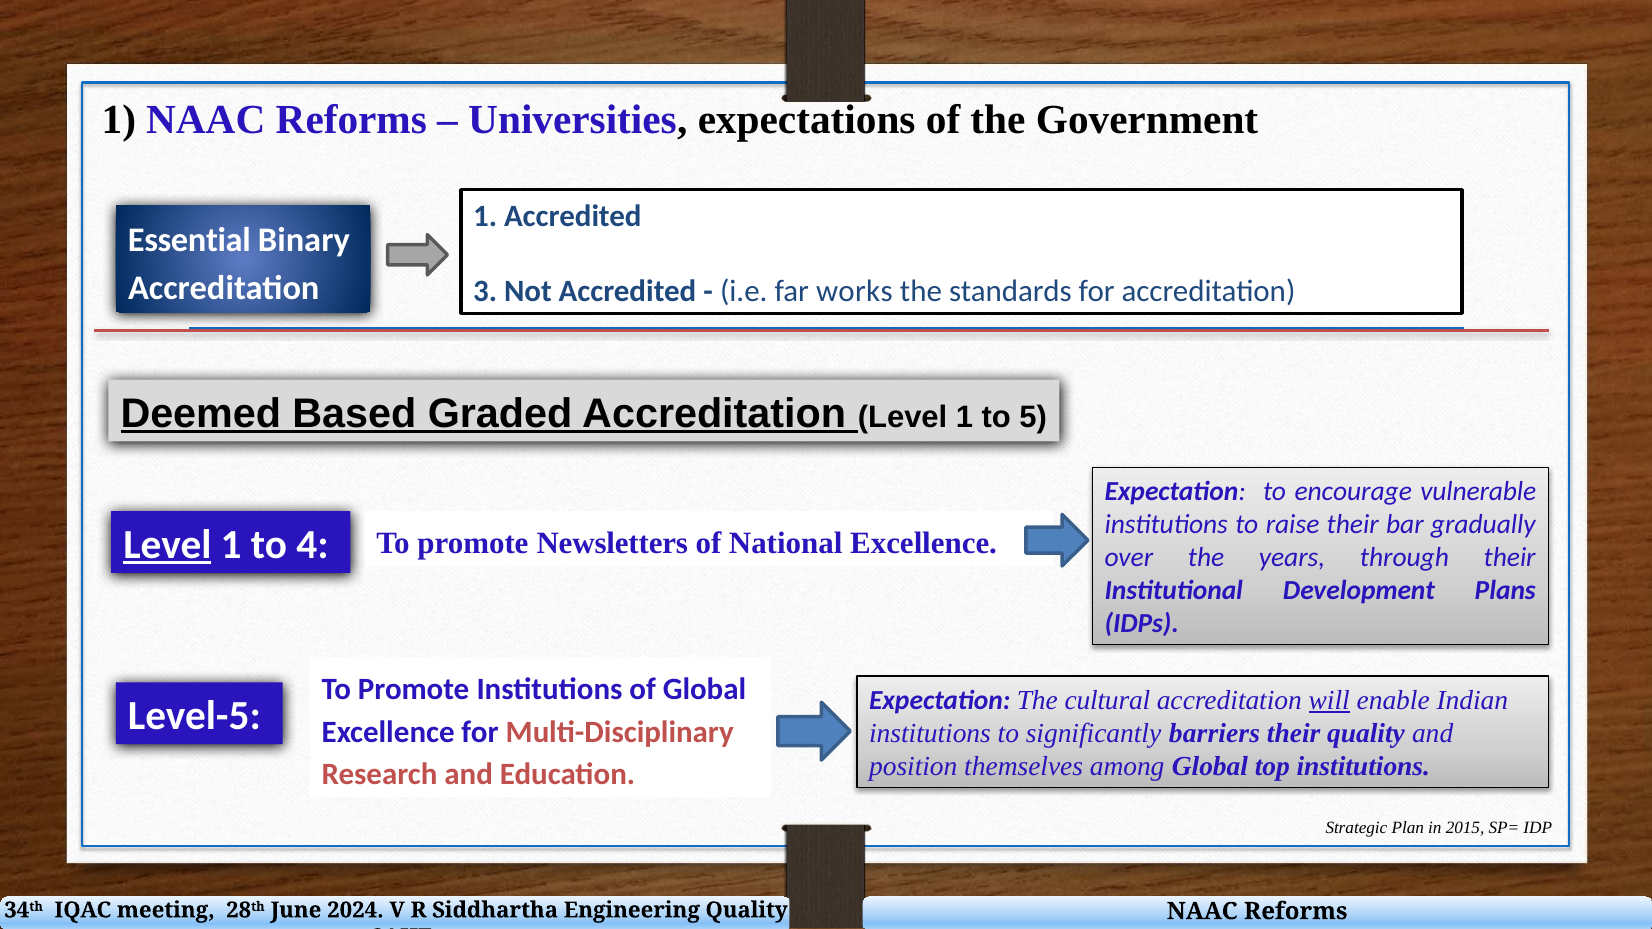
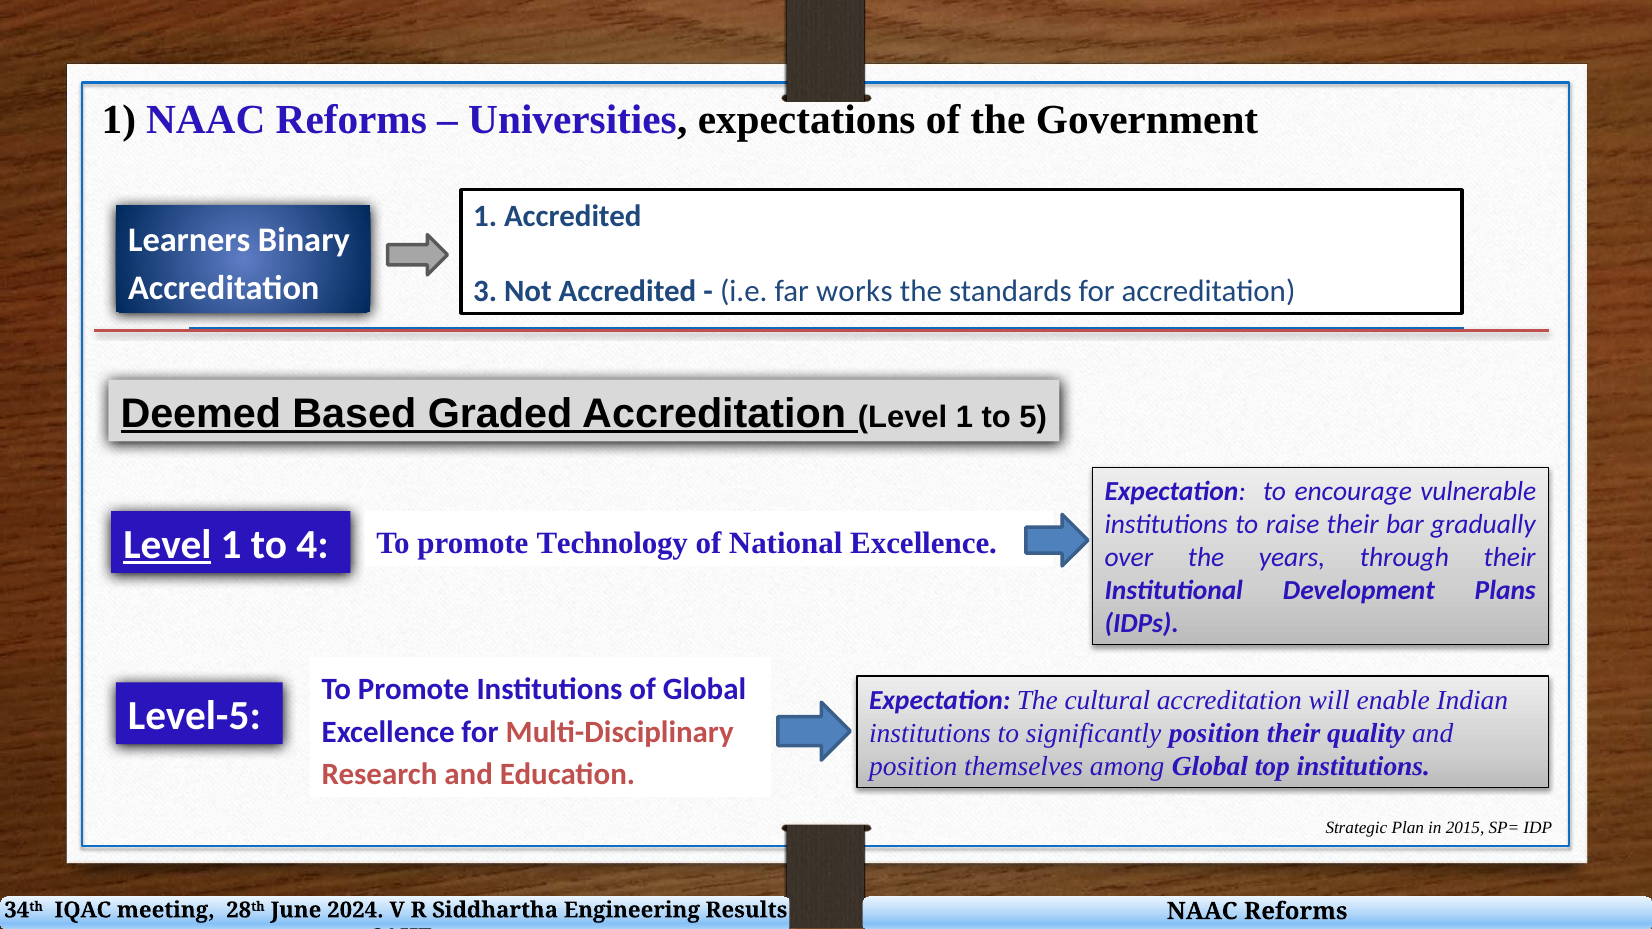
Essential: Essential -> Learners (189, 240)
Newsletters: Newsletters -> Technology (612, 544)
will underline: present -> none (1329, 701)
significantly barriers: barriers -> position (1214, 734)
Engineering Quality: Quality -> Results (746, 910)
